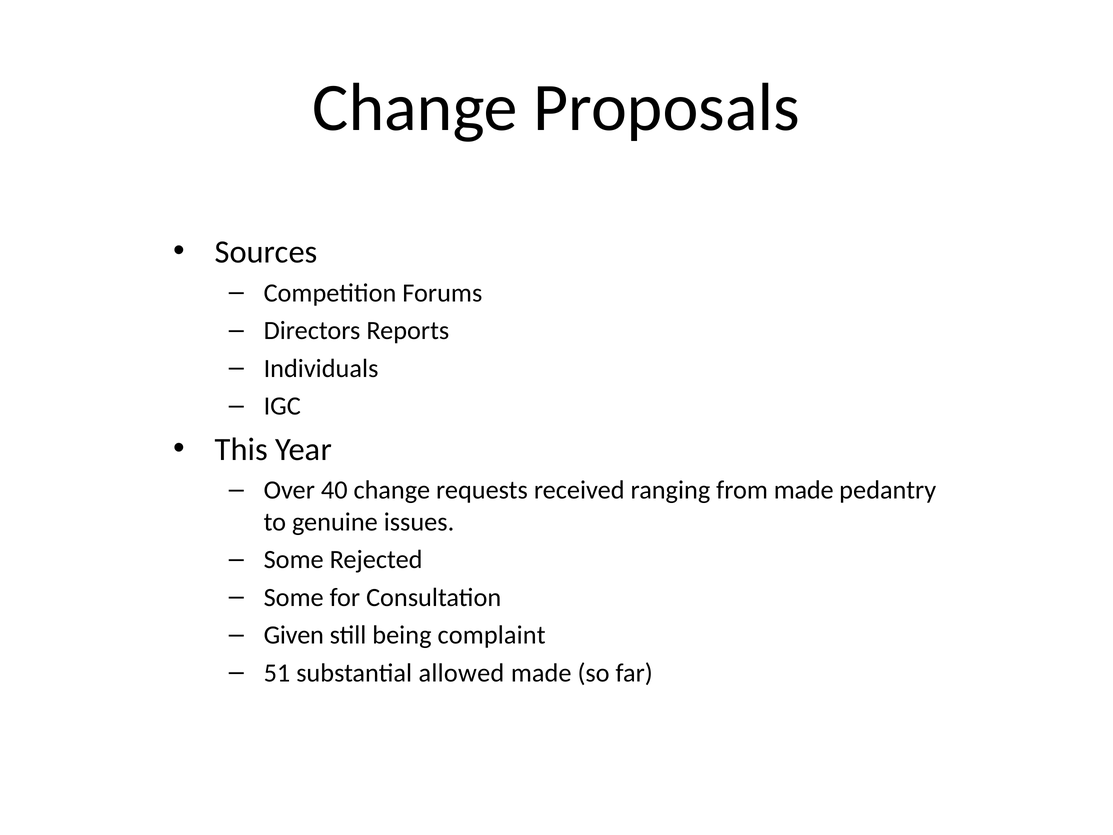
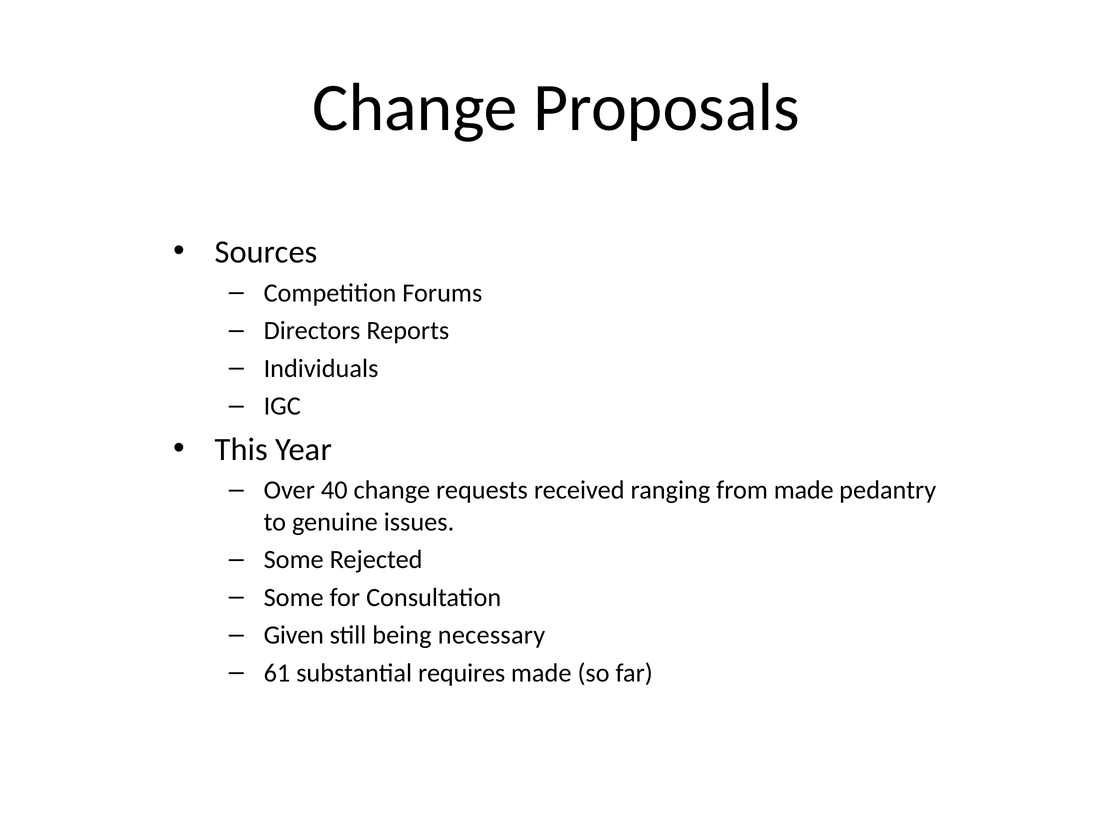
complaint: complaint -> necessary (492, 635)
51: 51 -> 61 (277, 673)
allowed: allowed -> requires (462, 673)
